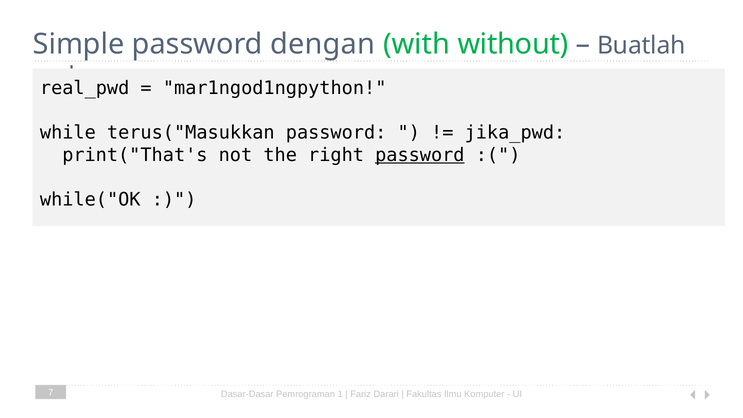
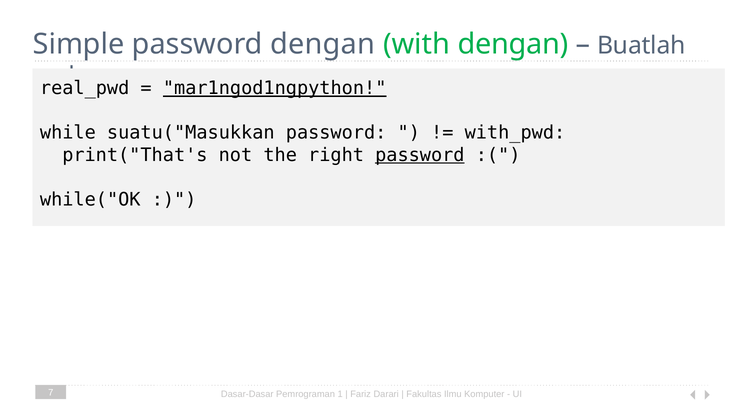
with without: without -> dengan (513, 44)
mar1ngod1ngpython underline: none -> present (275, 88)
terus("Masukkan: terus("Masukkan -> suatu("Masukkan (191, 133)
jika_pwd: jika_pwd -> with_pwd (515, 133)
